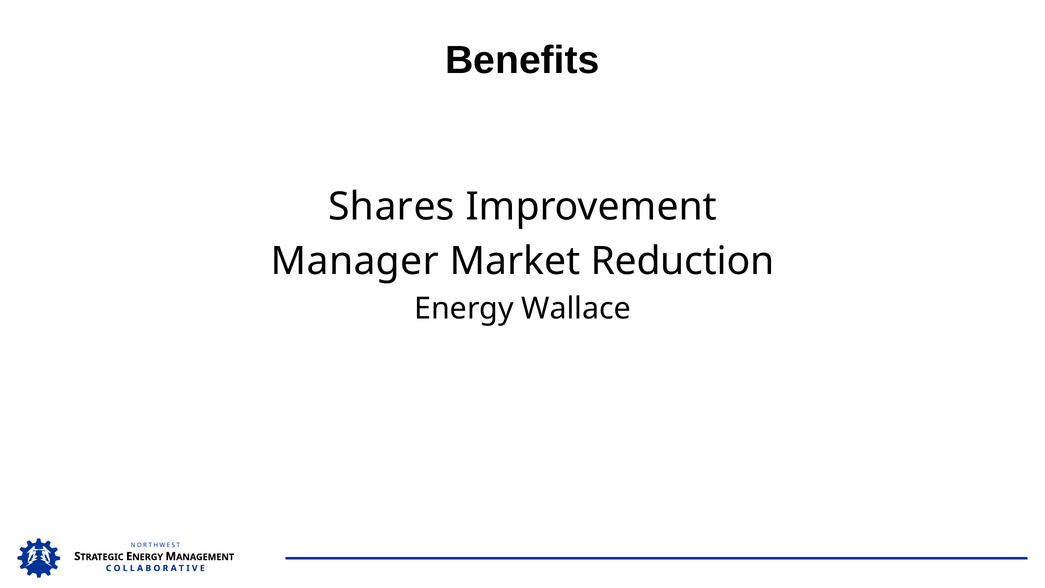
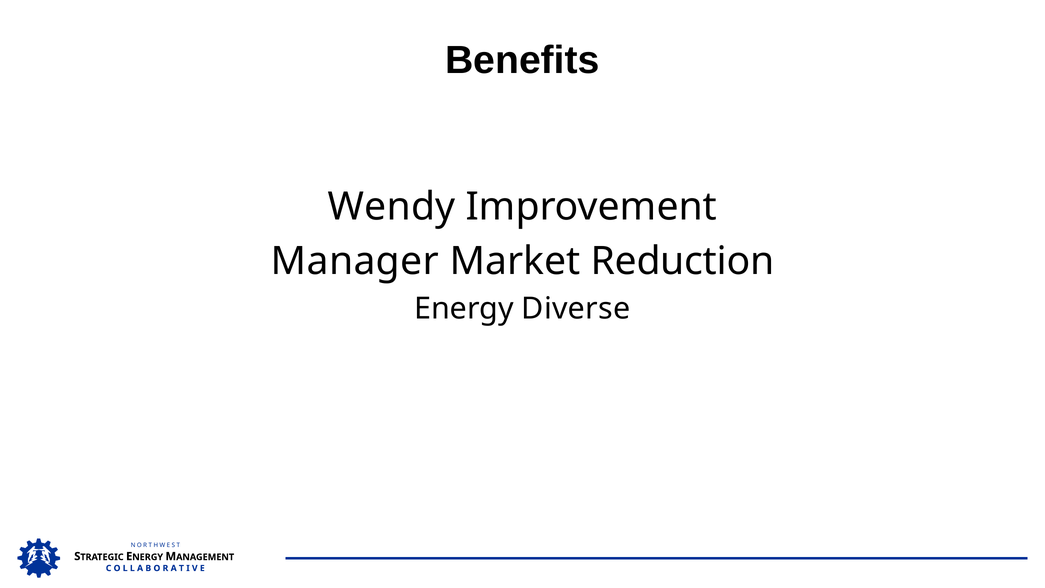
Shares: Shares -> Wendy (392, 207)
Wallace: Wallace -> Diverse (576, 309)
